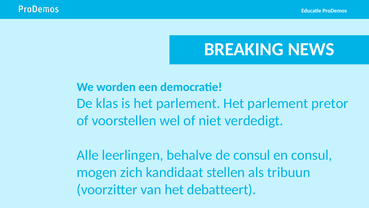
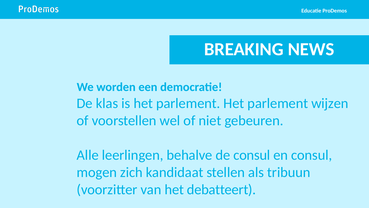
pretor: pretor -> wijzen (330, 103)
verdedigt: verdedigt -> gebeuren (254, 120)
